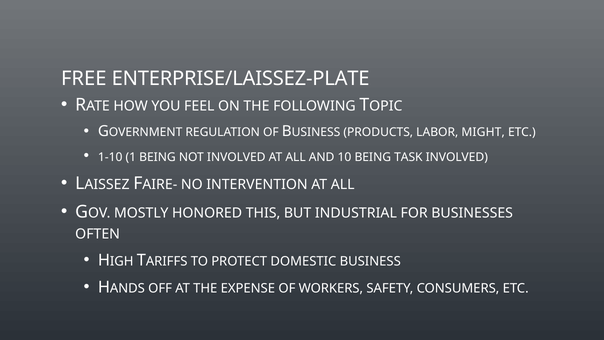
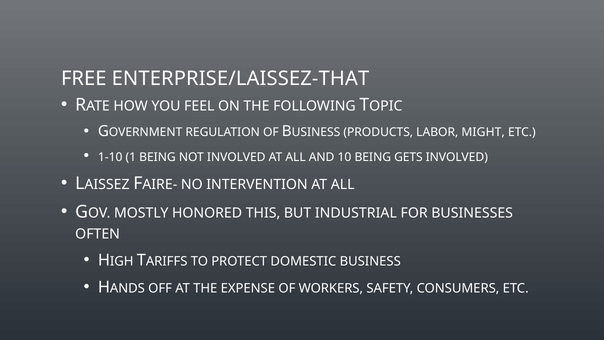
ENTERPRISE/LAISSEZ-PLATE: ENTERPRISE/LAISSEZ-PLATE -> ENTERPRISE/LAISSEZ-THAT (240, 79)
TASK: TASK -> GETS (408, 157)
